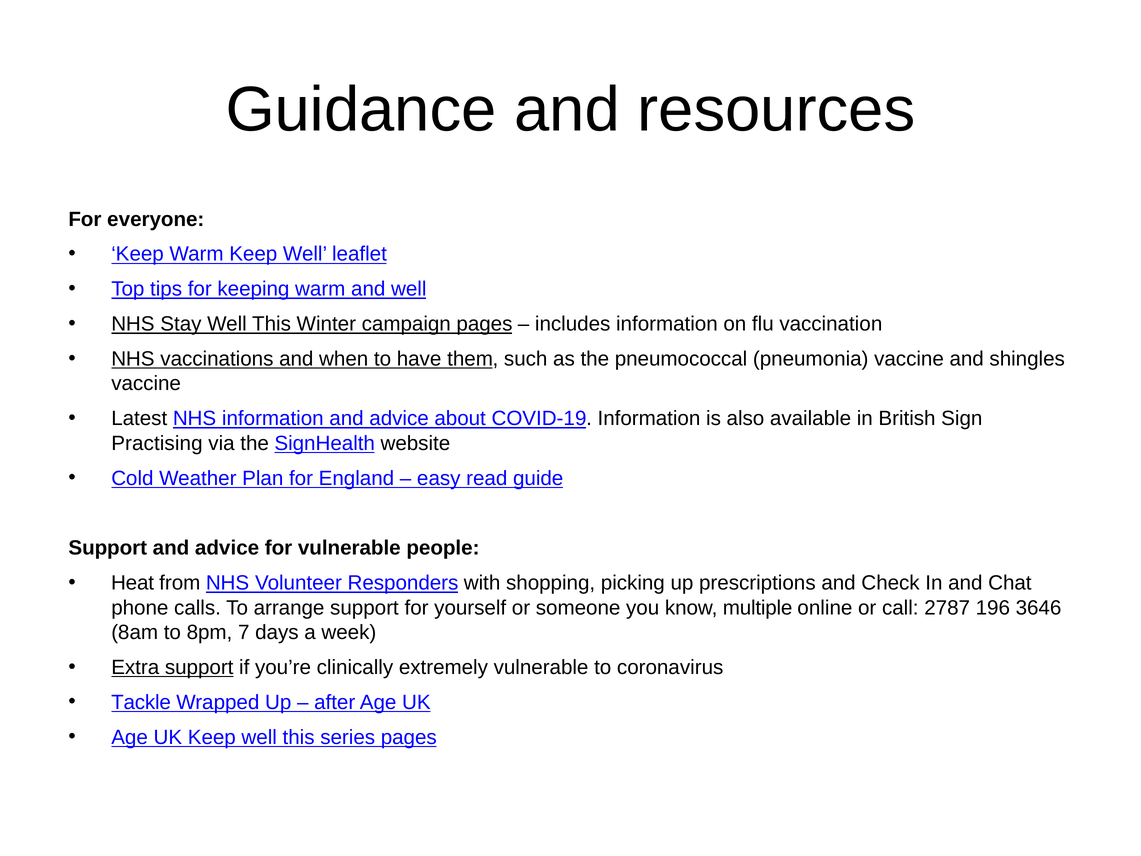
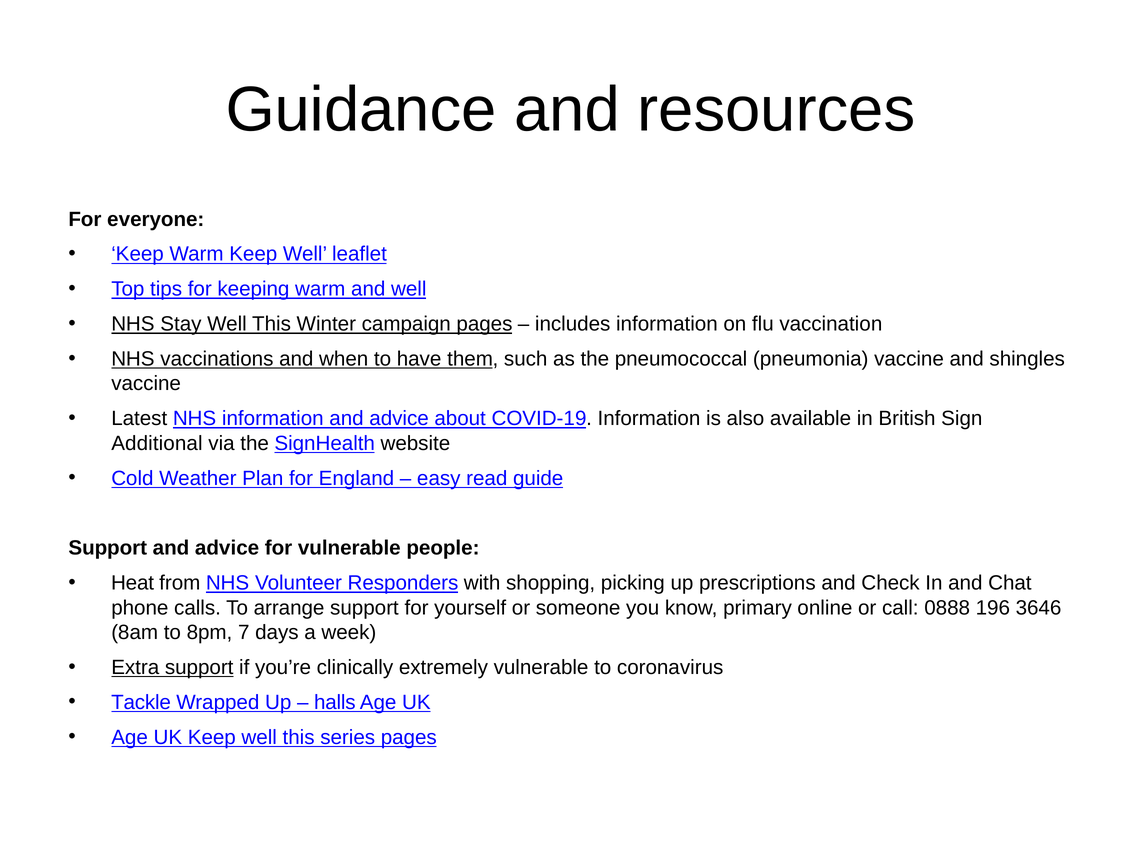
Practising: Practising -> Additional (157, 443)
multiple: multiple -> primary (757, 608)
2787: 2787 -> 0888 (947, 608)
after: after -> halls (335, 702)
